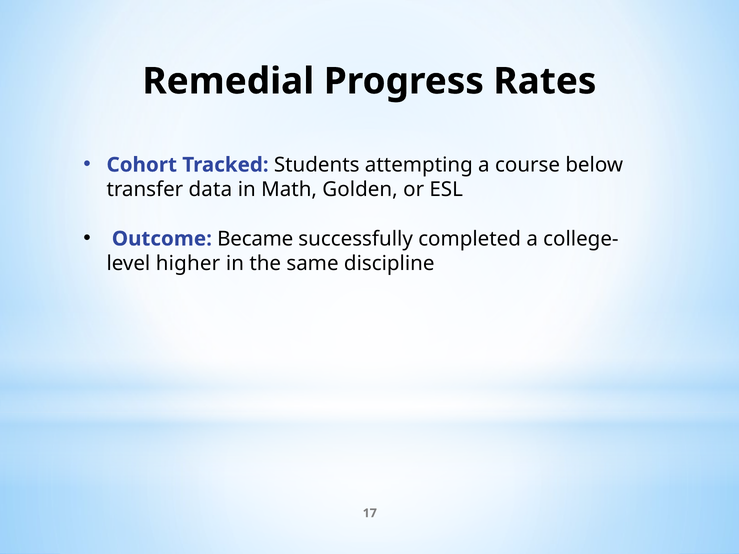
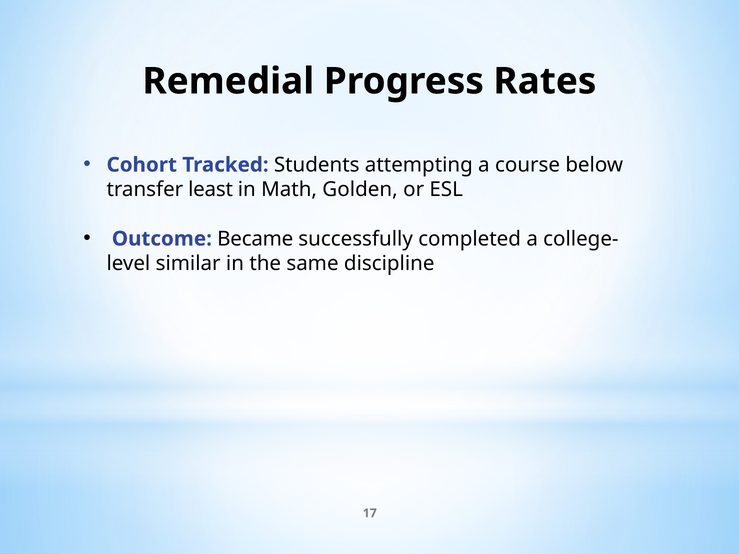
data: data -> least (211, 190)
higher: higher -> similar (188, 264)
